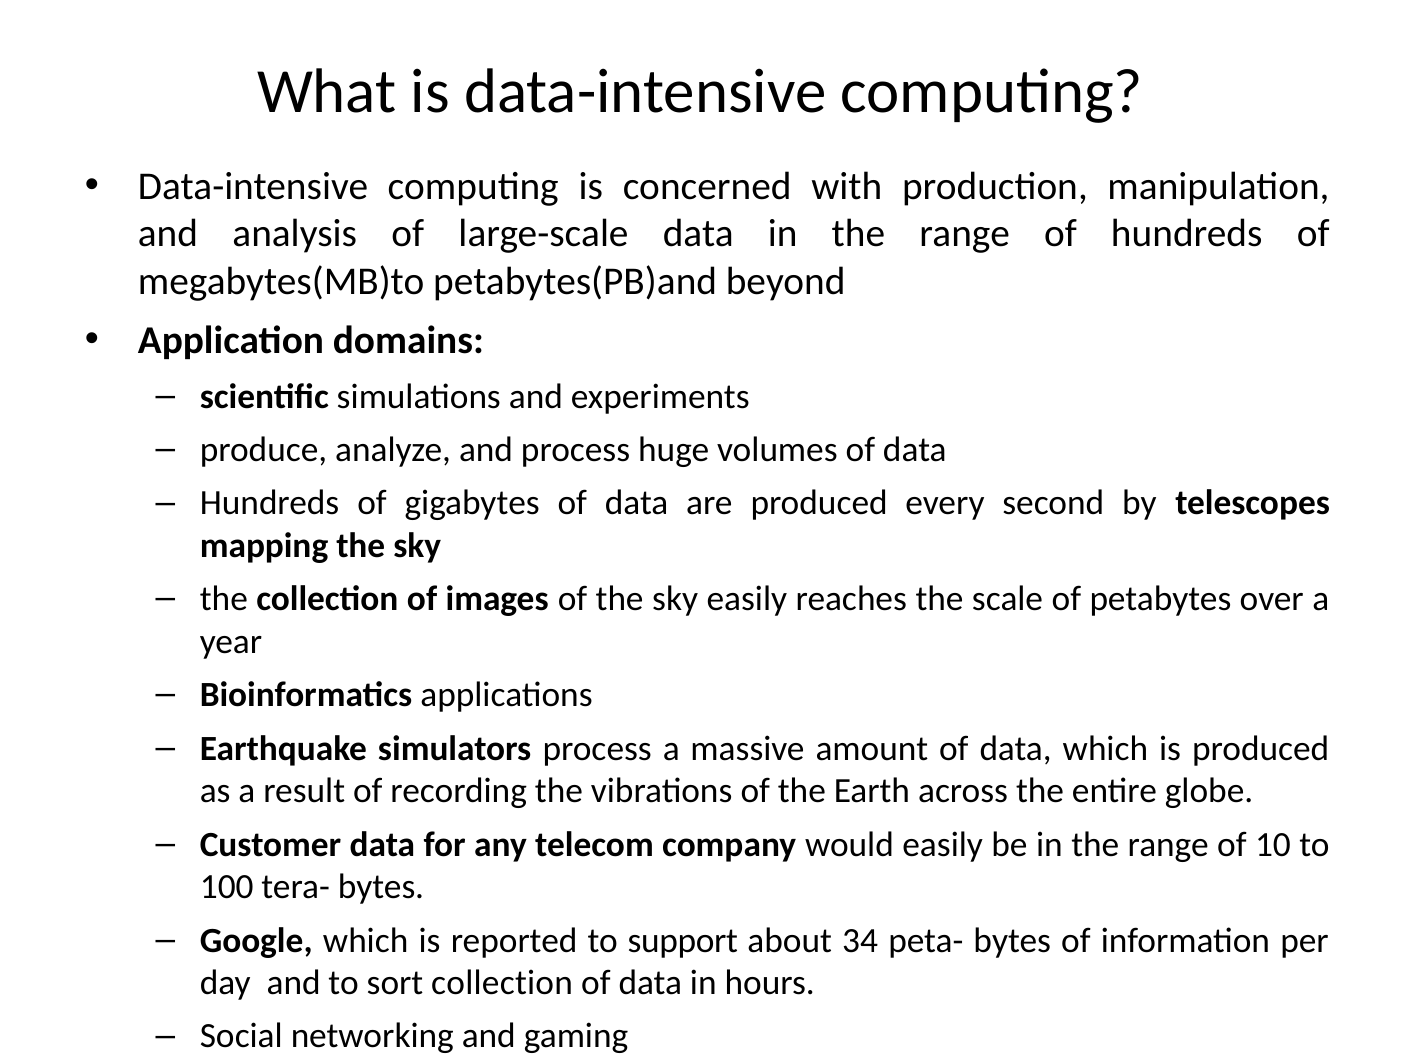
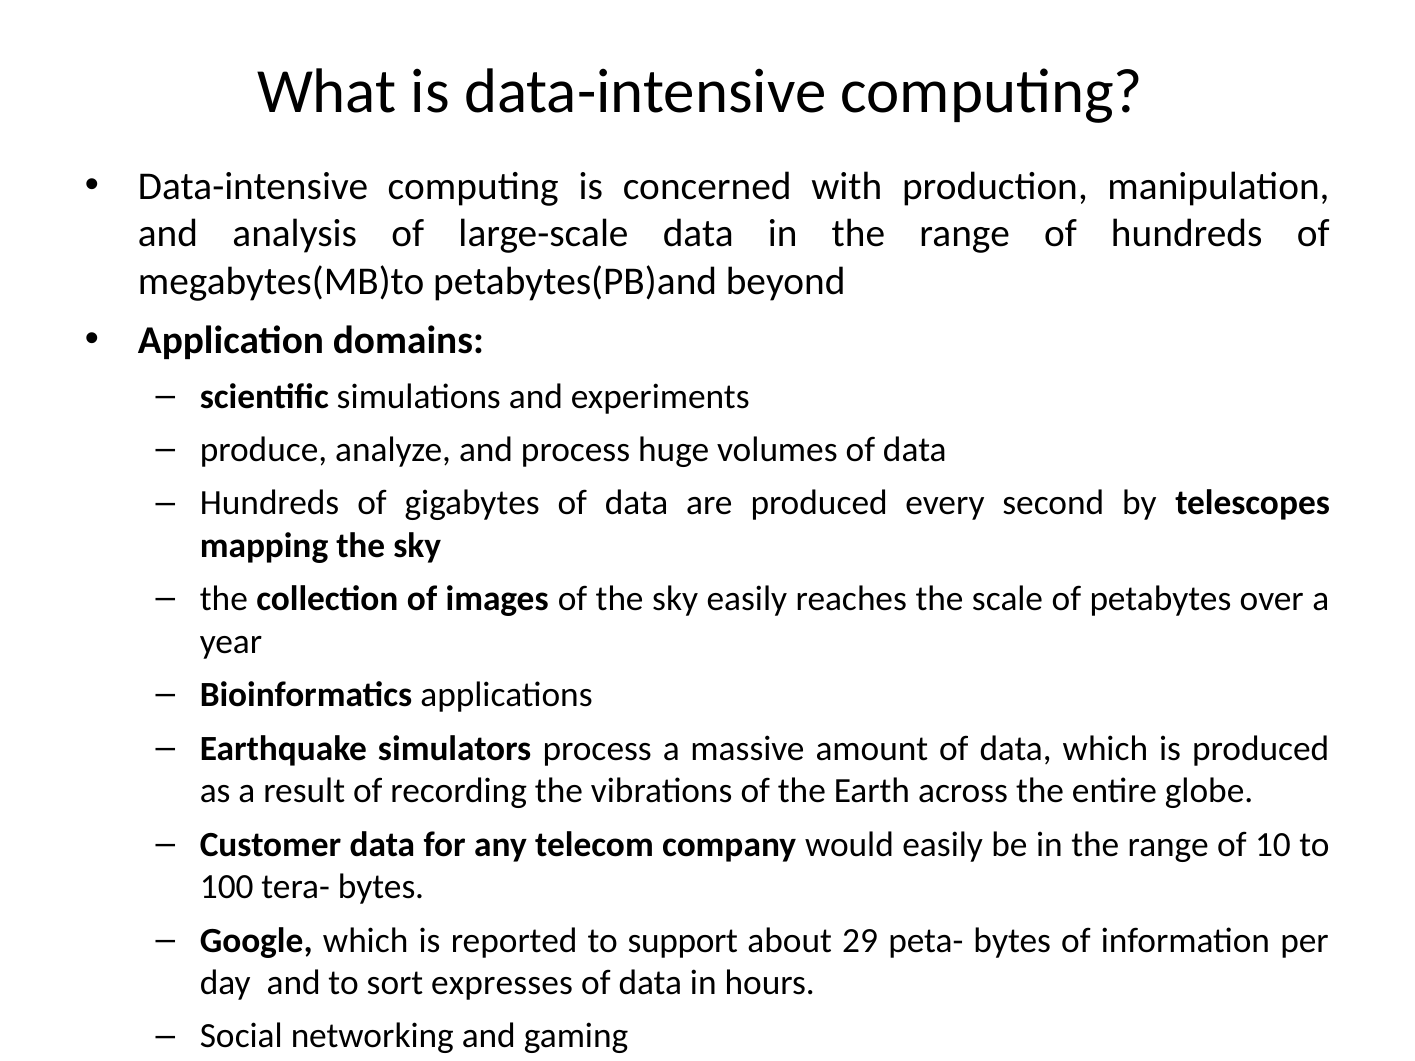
34: 34 -> 29 (860, 941)
sort collection: collection -> expresses (502, 983)
